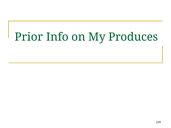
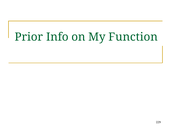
Produces: Produces -> Function (133, 37)
